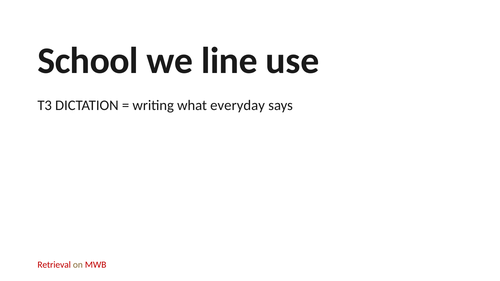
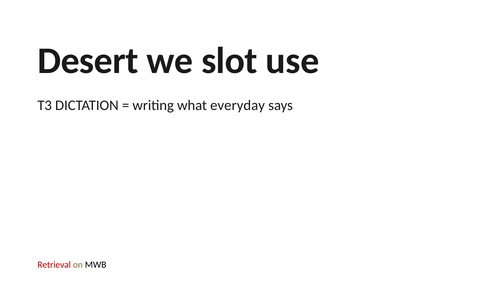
School: School -> Desert (88, 61)
line: line -> slot (229, 61)
MWB colour: red -> black (96, 265)
